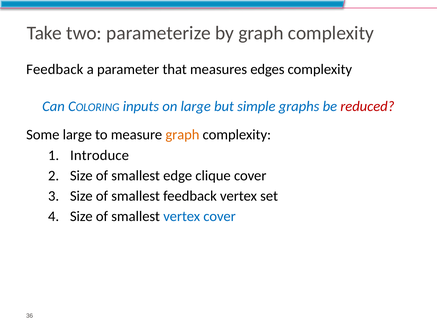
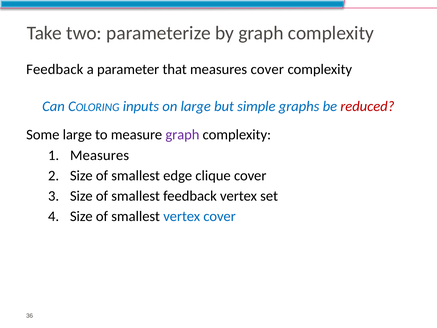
measures edges: edges -> cover (267, 69)
graph colour: orange -> purple (182, 135)
Introduce: Introduce -> Measures (100, 155)
